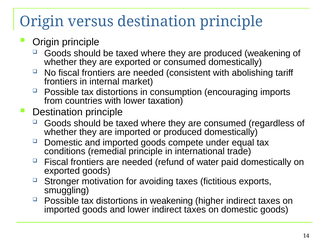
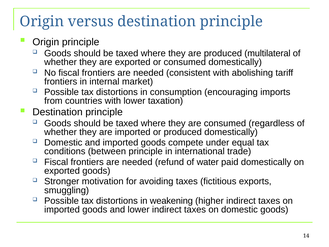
produced weakening: weakening -> multilateral (267, 53)
remedial: remedial -> between (107, 151)
